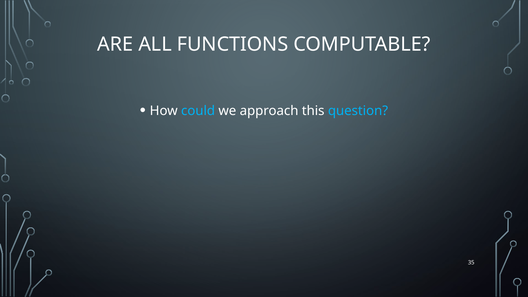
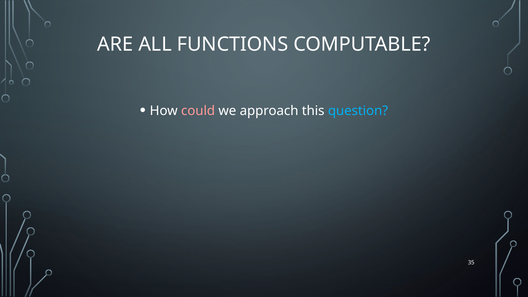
could colour: light blue -> pink (198, 111)
